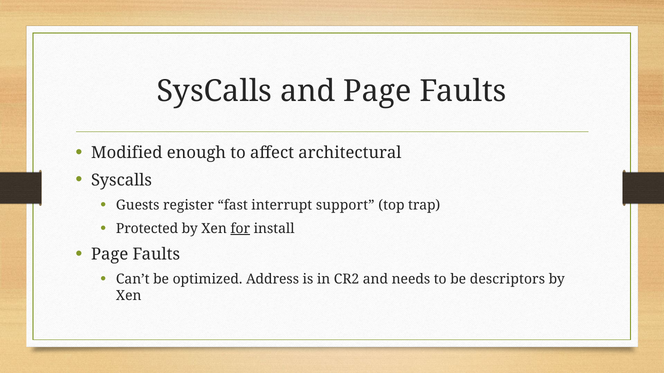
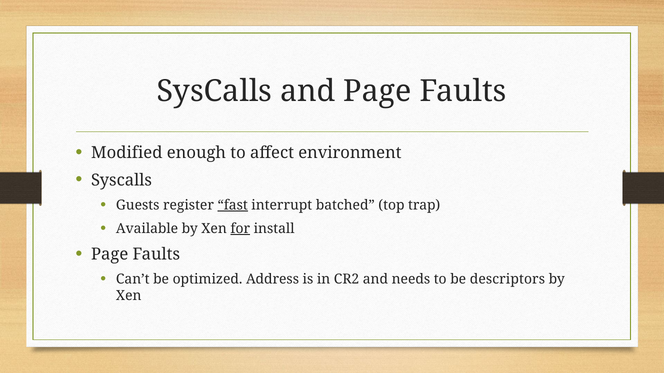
architectural: architectural -> environment (350, 153)
fast underline: none -> present (233, 205)
support: support -> batched (345, 205)
Protected: Protected -> Available (147, 229)
